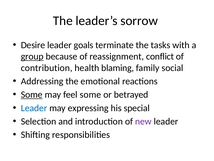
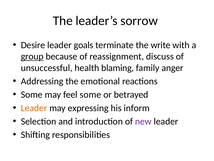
tasks: tasks -> write (161, 45)
conflict: conflict -> discuss (160, 56)
contribution: contribution -> unsuccessful (47, 68)
social: social -> anger (172, 68)
Some underline: present -> none (32, 94)
Leader colour: blue -> orange (34, 108)
special: special -> inform (137, 108)
